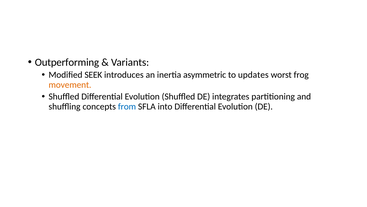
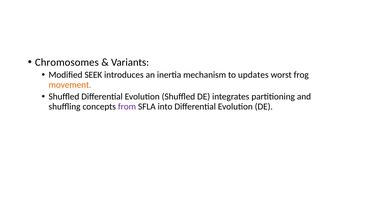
Outperforming: Outperforming -> Chromosomes (67, 62)
asymmetric: asymmetric -> mechanism (205, 75)
from colour: blue -> purple (127, 106)
